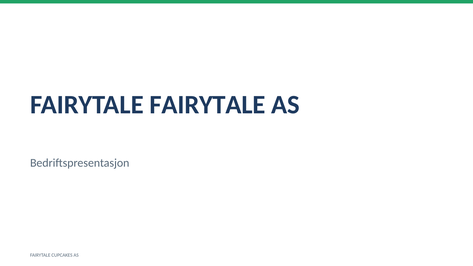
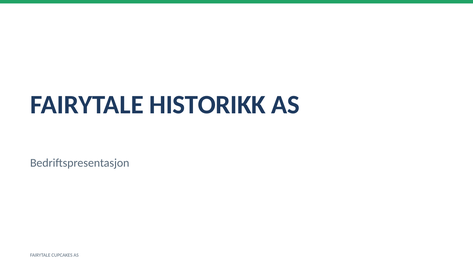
FAIRYTALE FAIRYTALE: FAIRYTALE -> HISTORIKK (208, 105)
